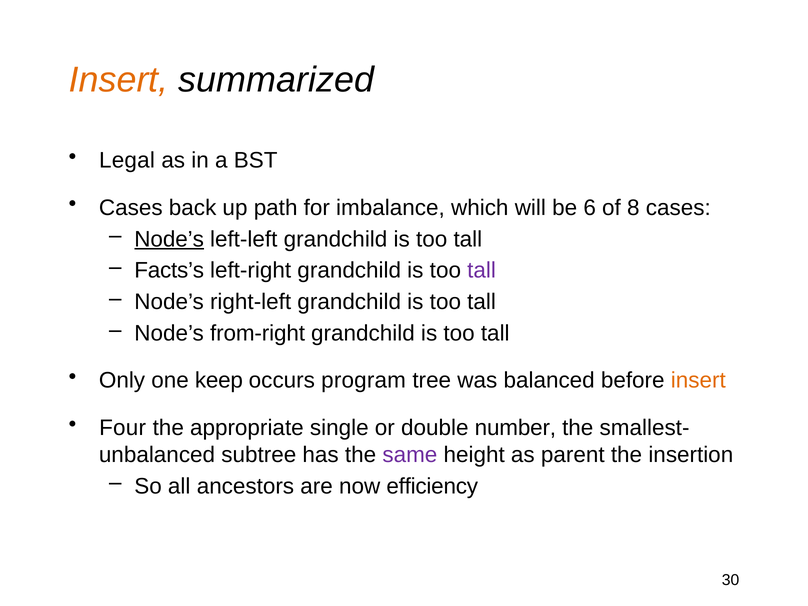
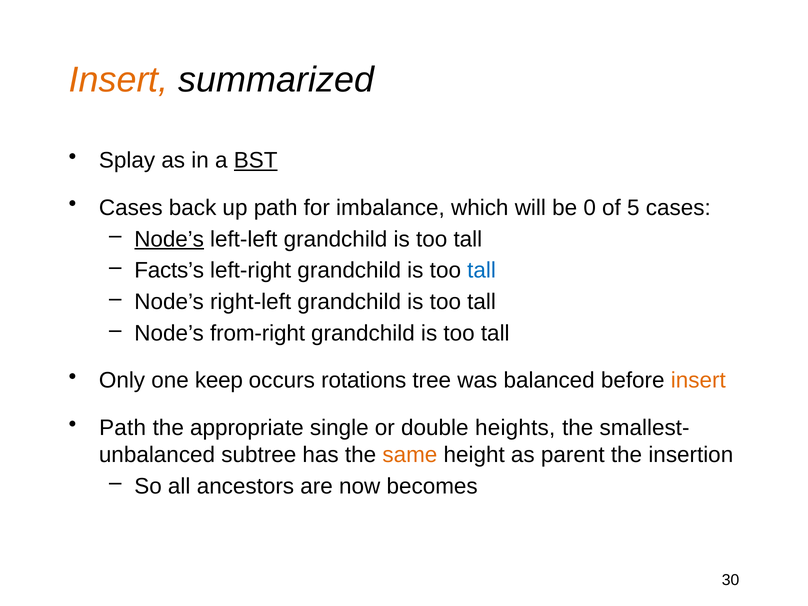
Legal: Legal -> Splay (127, 160)
BST underline: none -> present (256, 160)
6: 6 -> 0 (590, 208)
8: 8 -> 5 (633, 208)
tall colour: purple -> blue (482, 271)
program: program -> rotations (364, 381)
Four: Four -> Path (123, 428)
number: number -> heights (515, 428)
same colour: purple -> orange (410, 455)
efficiency: efficiency -> becomes (432, 486)
